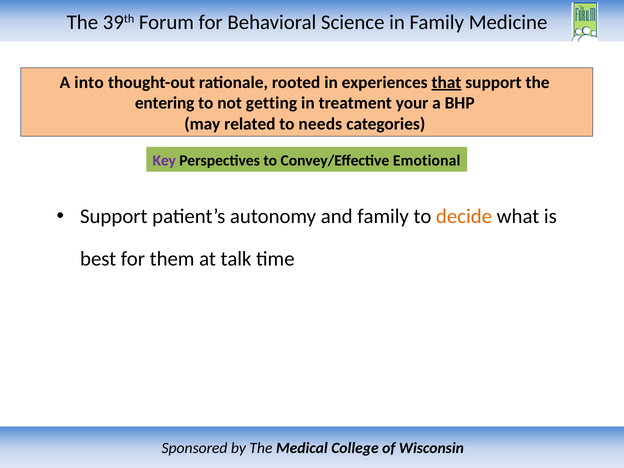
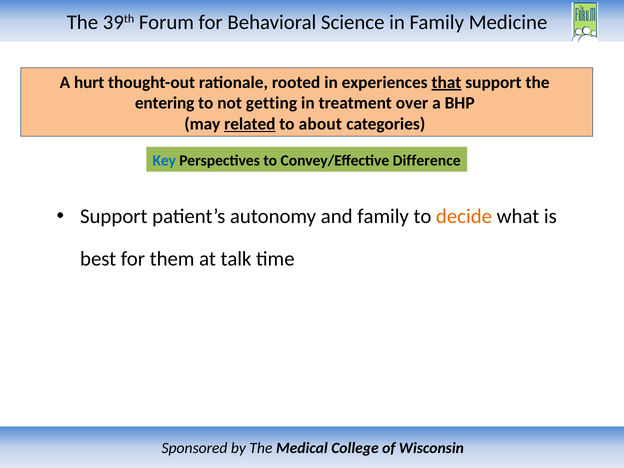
into: into -> hurt (89, 82)
your: your -> over (412, 103)
related underline: none -> present (250, 124)
needs: needs -> about (320, 124)
Key colour: purple -> blue (164, 160)
Emotional: Emotional -> Difference (427, 160)
